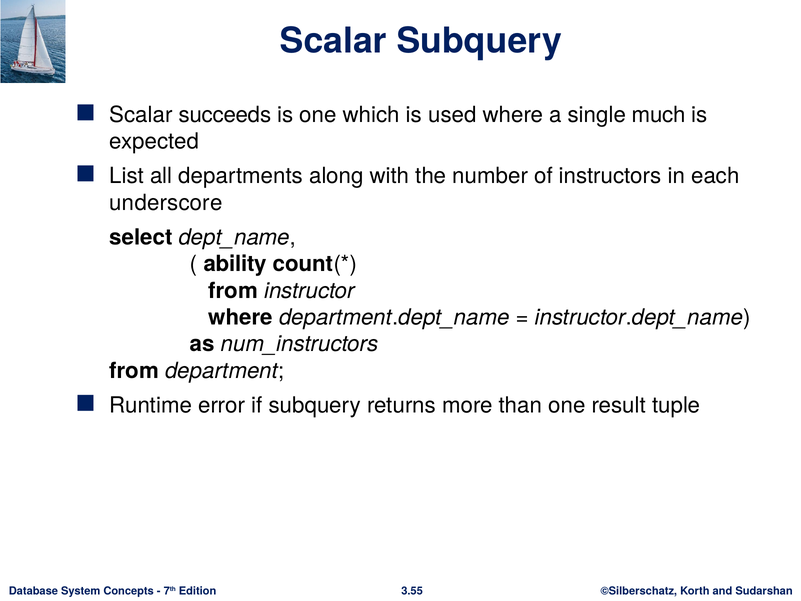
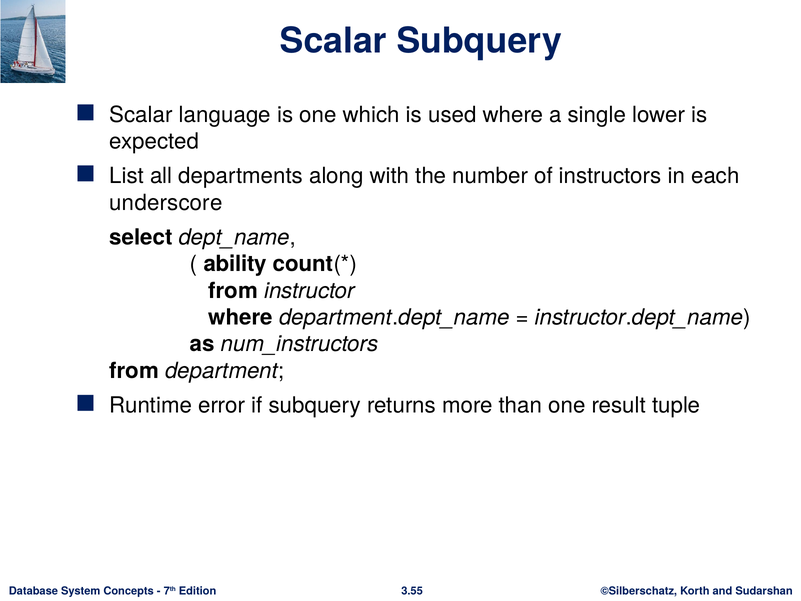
succeeds: succeeds -> language (225, 115)
much: much -> lower (659, 115)
